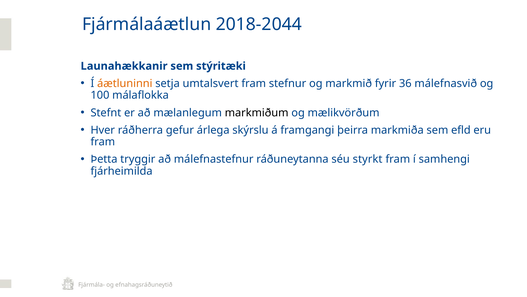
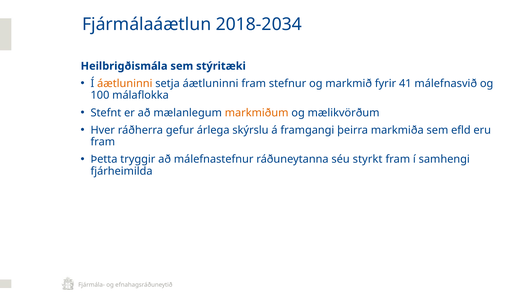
2018-2044: 2018-2044 -> 2018-2034 (259, 24)
Launahækkanir: Launahækkanir -> Heilbrigðismála (124, 66)
setja umtalsvert: umtalsvert -> áætluninni (211, 83)
36: 36 -> 41 (405, 83)
markmiðum colour: black -> orange (257, 113)
